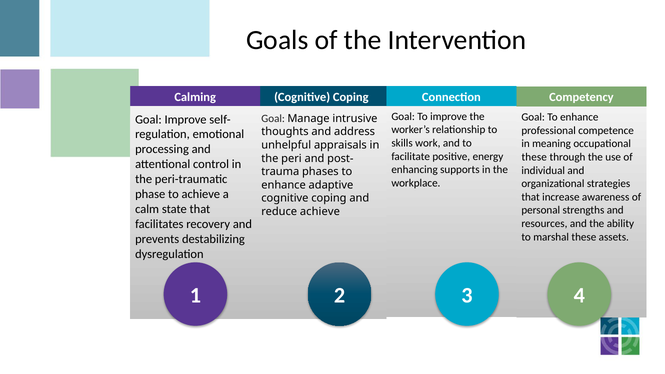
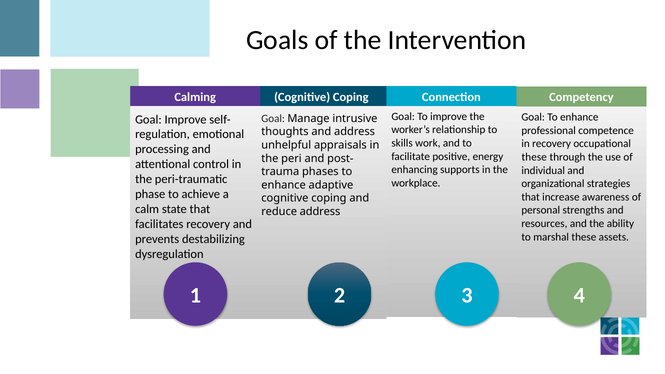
in meaning: meaning -> recovery (552, 144)
reduce achieve: achieve -> address (320, 212)
